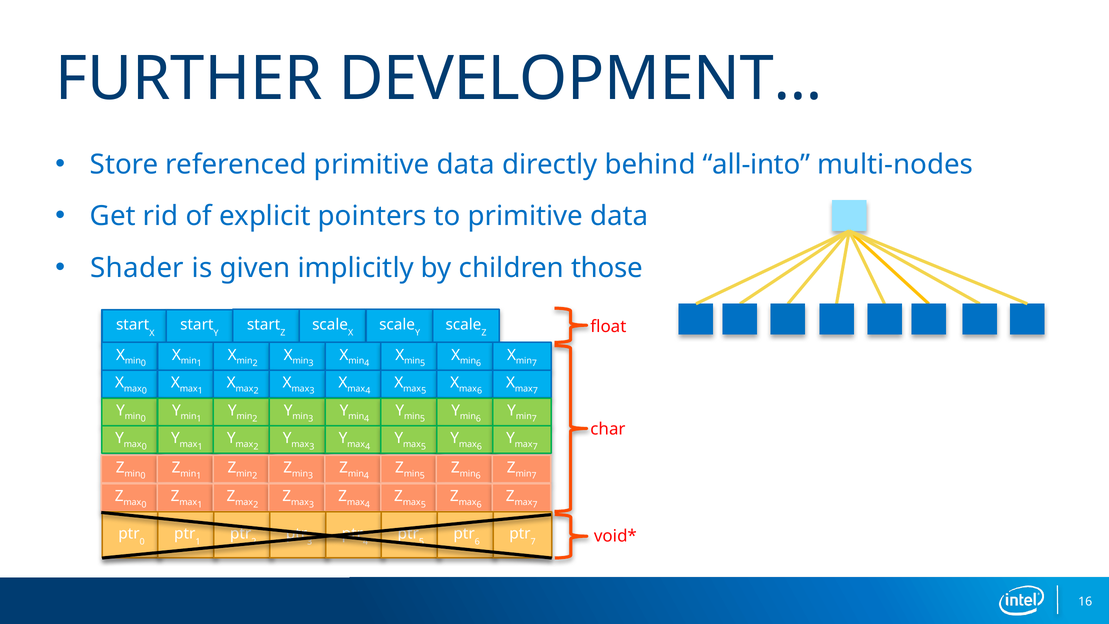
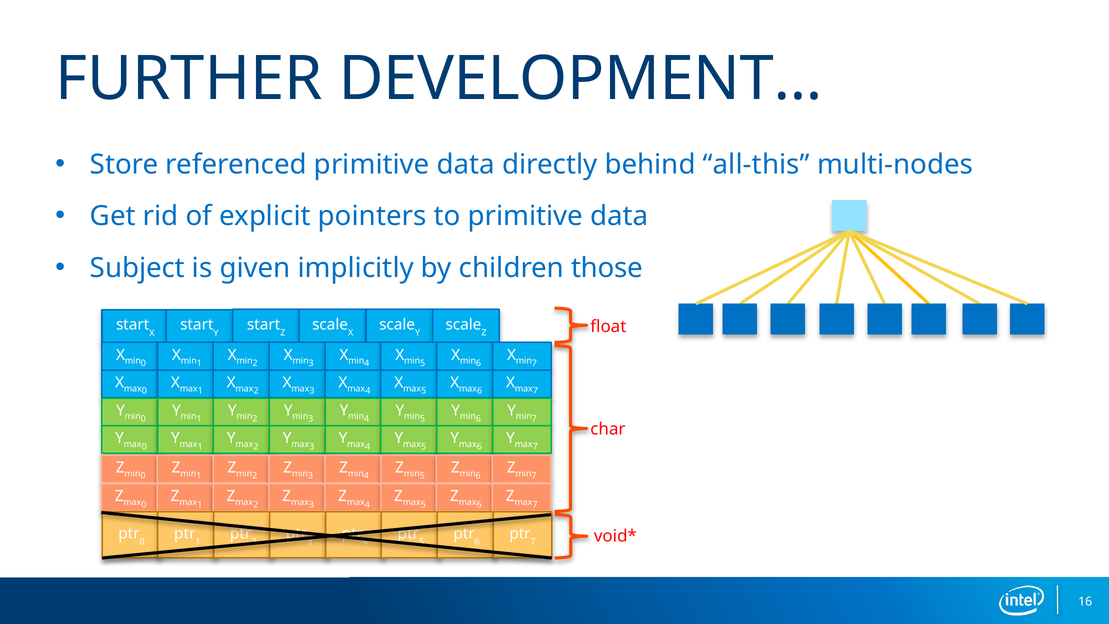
all-into: all-into -> all-this (756, 165)
Shader: Shader -> Subject (137, 268)
